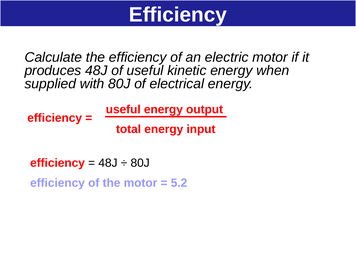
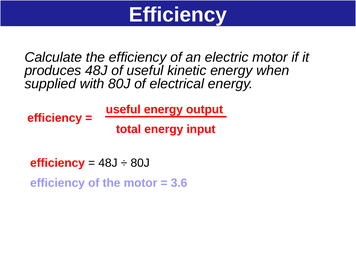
5.2: 5.2 -> 3.6 (179, 183)
